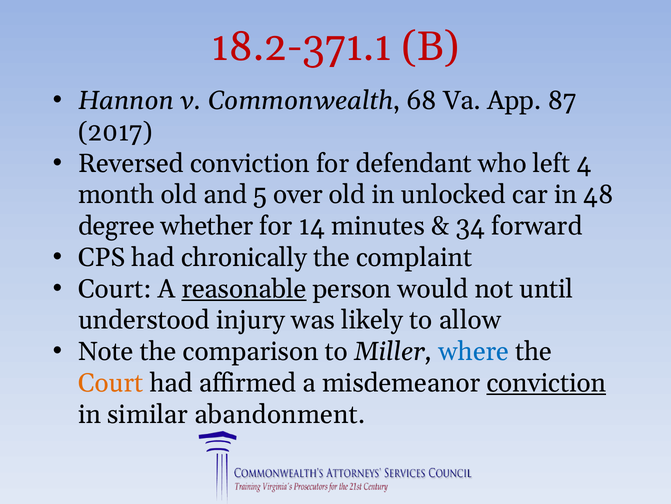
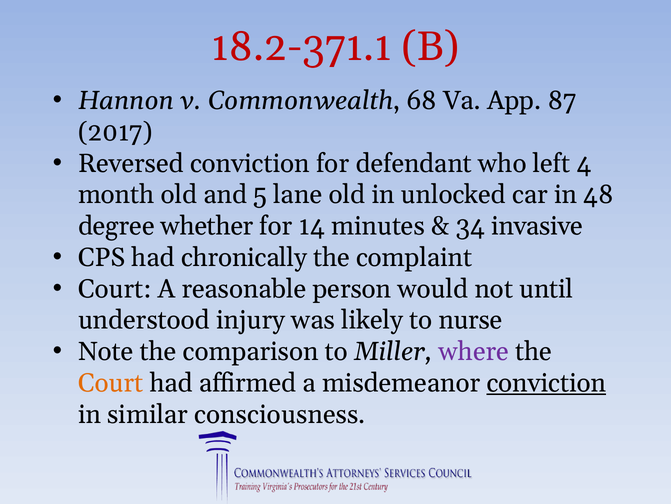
over: over -> lane (298, 194)
forward: forward -> invasive (537, 226)
reasonable underline: present -> none (244, 288)
allow: allow -> nurse (471, 320)
where colour: blue -> purple (474, 351)
abandonment: abandonment -> consciousness (280, 414)
